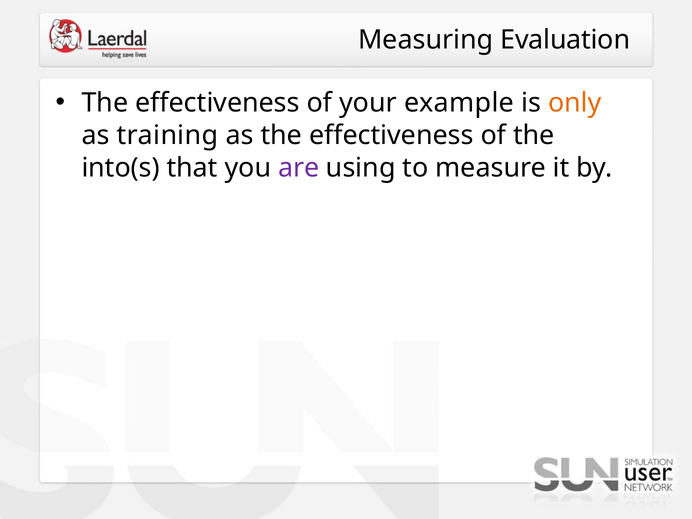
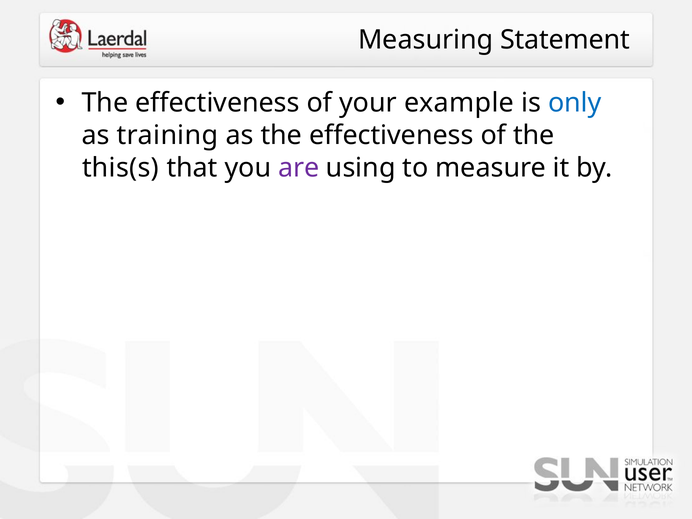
Evaluation: Evaluation -> Statement (565, 40)
only colour: orange -> blue (575, 103)
into(s: into(s -> this(s (120, 168)
